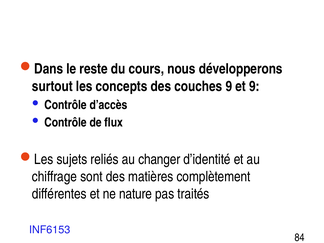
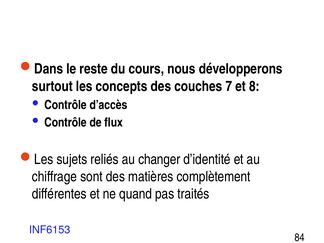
couches 9: 9 -> 7 (229, 86)
et 9: 9 -> 8 (254, 86)
nature: nature -> quand (136, 194)
